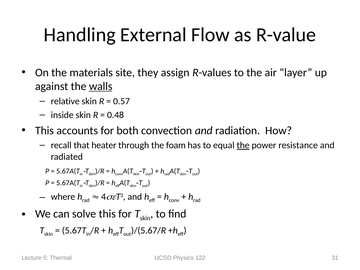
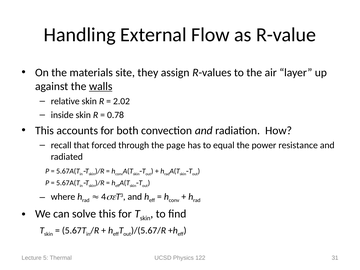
0.57: 0.57 -> 2.02 (122, 101)
0.48: 0.48 -> 0.78 (116, 115)
heater: heater -> forced (104, 145)
foam: foam -> page (176, 145)
the underline: present -> none (243, 145)
